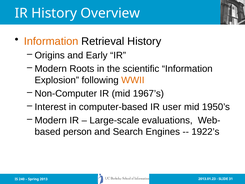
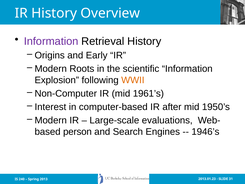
Information colour: orange -> purple (51, 41)
1967’s: 1967’s -> 1961’s (148, 93)
user: user -> after (172, 107)
1922’s: 1922’s -> 1946’s (205, 132)
